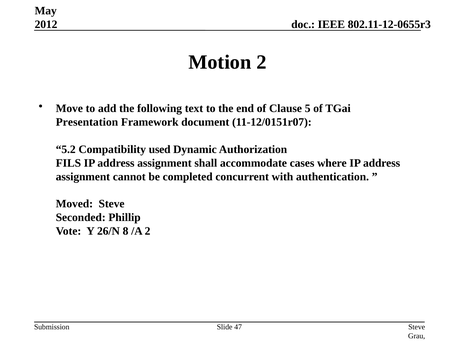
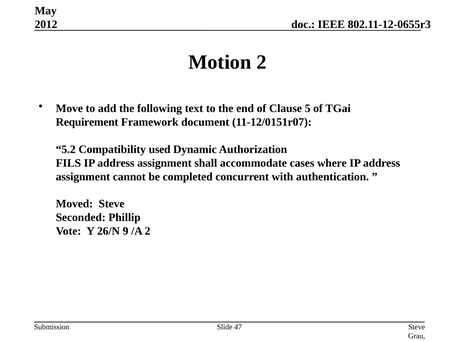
Presentation: Presentation -> Requirement (87, 122)
8: 8 -> 9 (126, 231)
